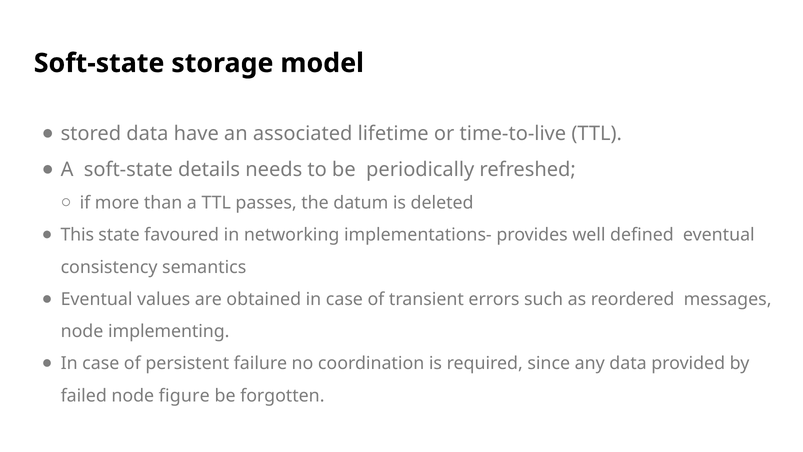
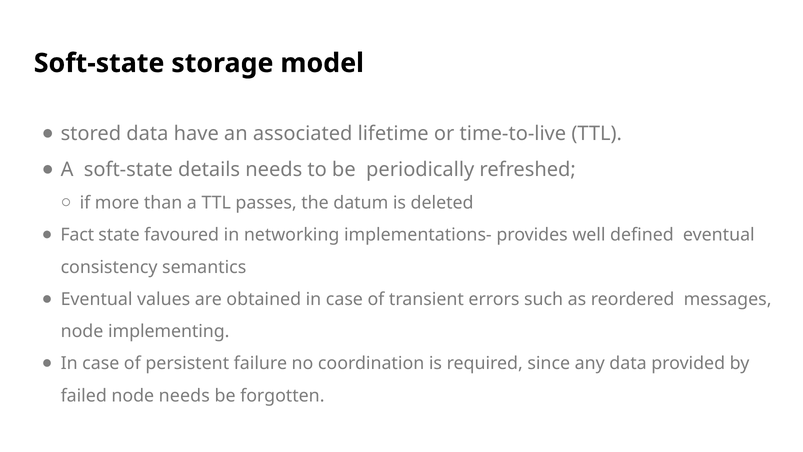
This: This -> Fact (77, 235)
node figure: figure -> needs (184, 395)
